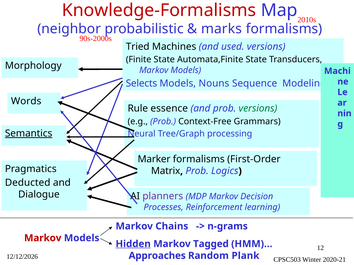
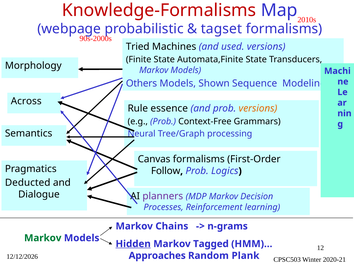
neighbor: neighbor -> webpage (69, 29)
marks: marks -> tagset (221, 29)
Selects: Selects -> Others (141, 83)
Nouns: Nouns -> Shown (214, 83)
Words: Words -> Across (26, 101)
versions colour: green -> orange (258, 109)
Semantics underline: present -> none (29, 134)
Marker: Marker -> Canvas (154, 159)
Matrix: Matrix -> Follow (166, 171)
Markov colour: red -> green (43, 238)
